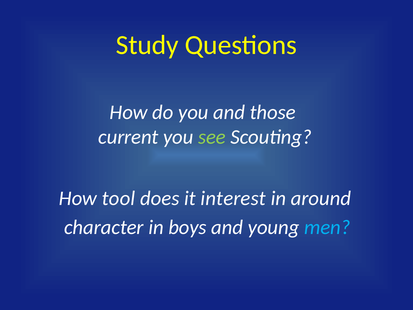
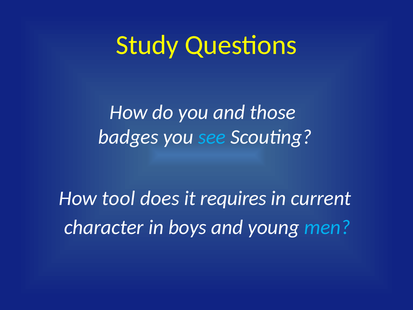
current: current -> badges (128, 137)
see colour: light green -> light blue (212, 137)
interest: interest -> requires (233, 198)
around: around -> current (321, 198)
